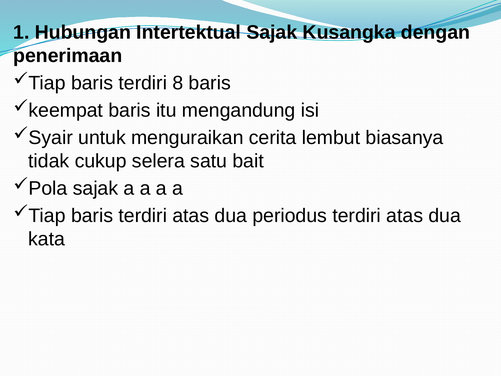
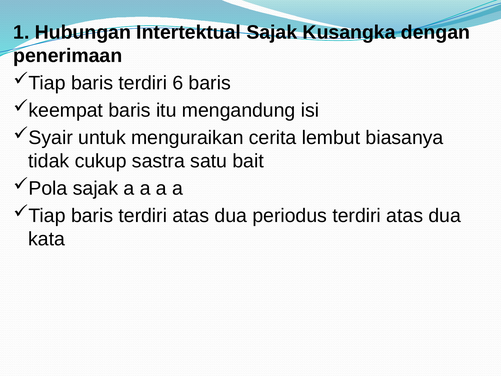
8: 8 -> 6 (178, 83)
selera: selera -> sastra (158, 161)
